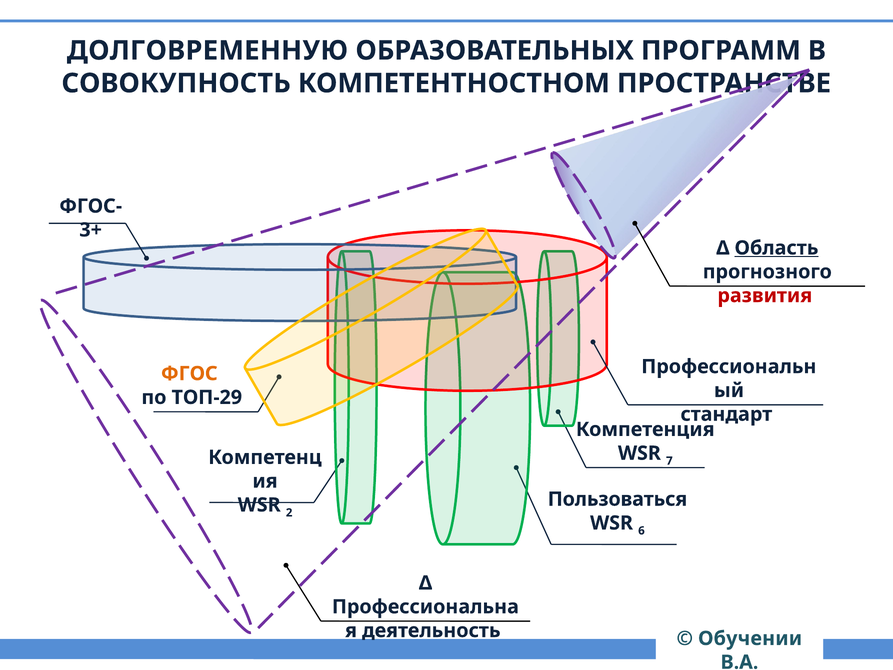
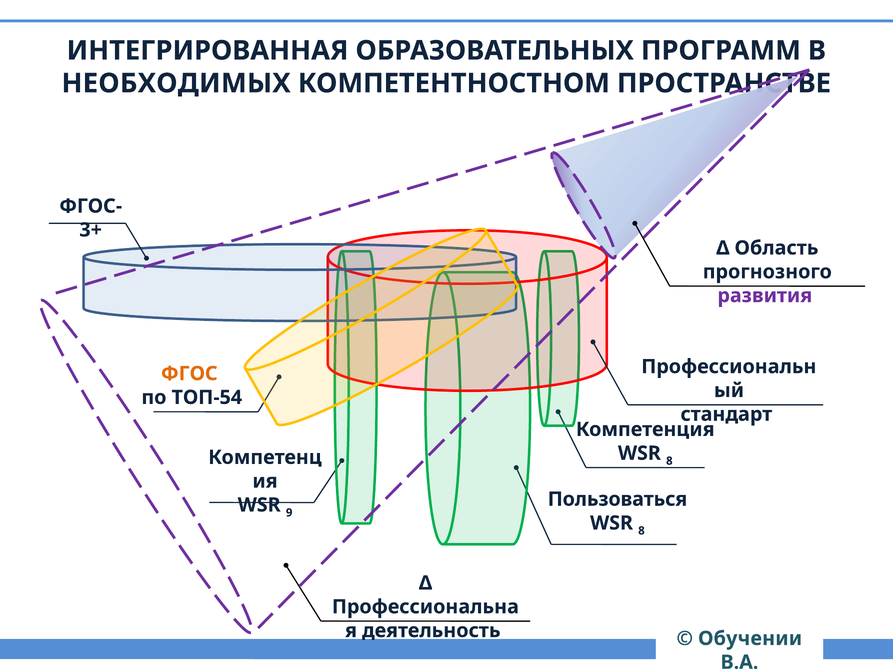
ДОЛГОВРЕМЕННУЮ: ДОЛГОВРЕМЕННУЮ -> ИНТЕГРИРОВАННАЯ (208, 51)
СОВОКУПНОСТЬ: СОВОКУПНОСТЬ -> НЕОБХОДИМЫХ (176, 83)
Область underline: present -> none (777, 248)
развития colour: red -> purple (765, 295)
ТОП-29: ТОП-29 -> ТОП-54 (207, 397)
7: 7 -> 8 (669, 461)
2: 2 -> 9 (289, 512)
6: 6 -> 8 (641, 531)
